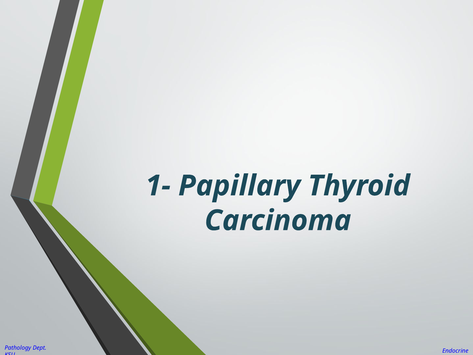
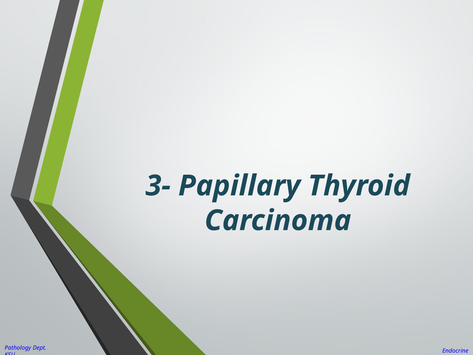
1-: 1- -> 3- (158, 186)
